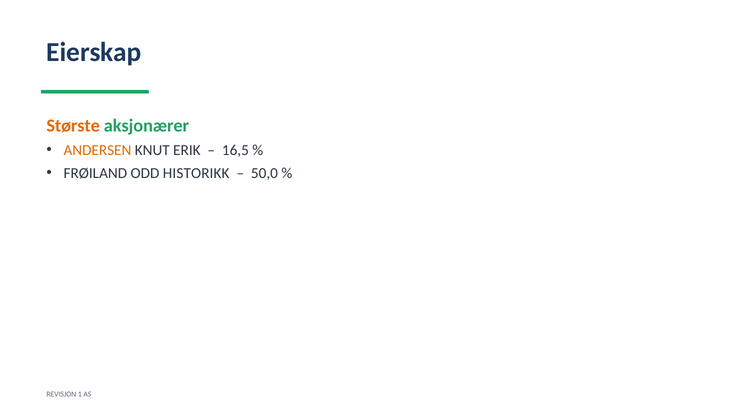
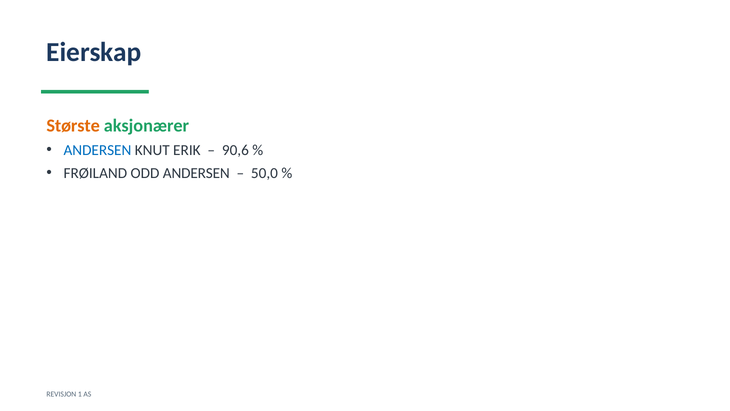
ANDERSEN colour: orange -> blue (97, 150)
16,5: 16,5 -> 90,6 (235, 150)
ODD HISTORIKK: HISTORIKK -> ANDERSEN (196, 173)
